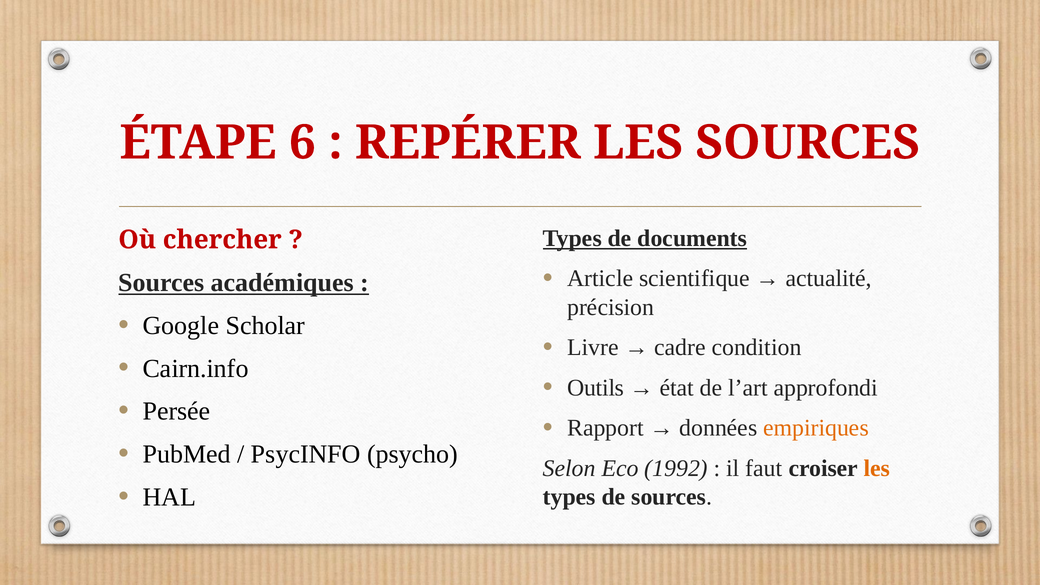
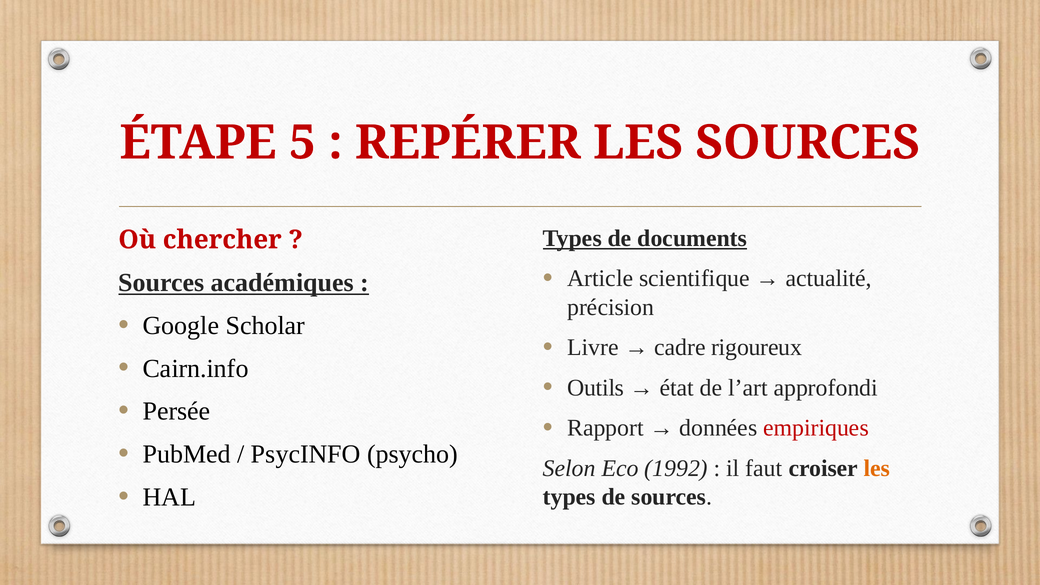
6: 6 -> 5 (302, 143)
condition: condition -> rigoureux (757, 347)
empiriques colour: orange -> red (816, 428)
